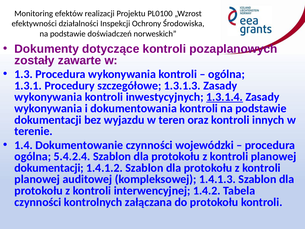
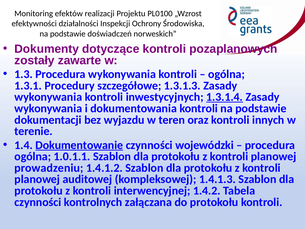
Dokumentowanie underline: none -> present (79, 145)
5.4.2.4: 5.4.2.4 -> 1.0.1.1 (72, 156)
dokumentacji: dokumentacji -> prowadzeniu (49, 168)
